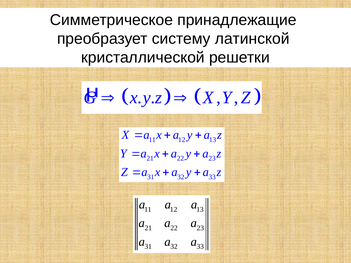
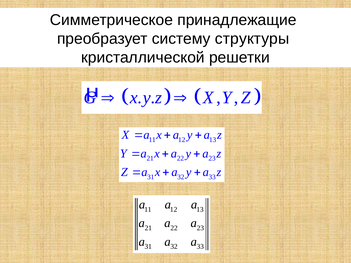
латинской: латинской -> структуры (252, 39)
